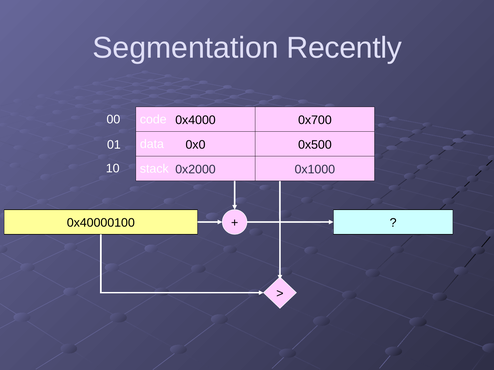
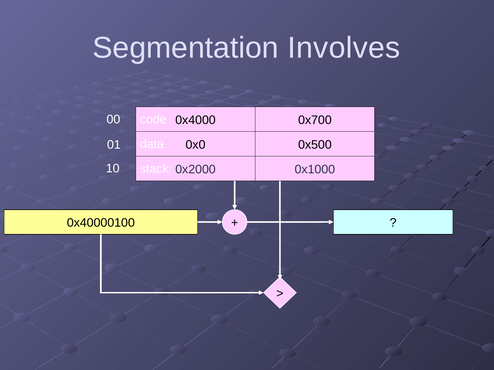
Recently: Recently -> Involves (344, 48)
